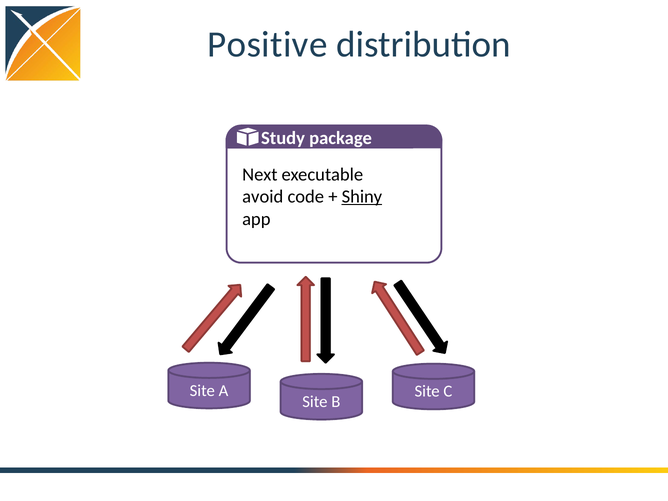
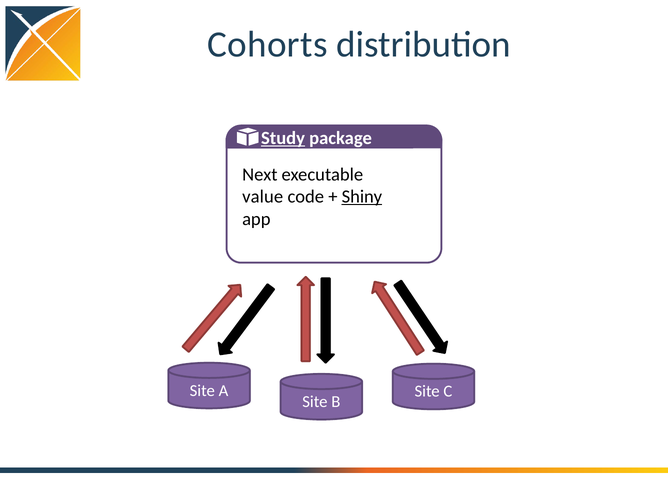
Positive: Positive -> Cohorts (267, 44)
Study underline: none -> present (283, 138)
avoid: avoid -> value (263, 197)
